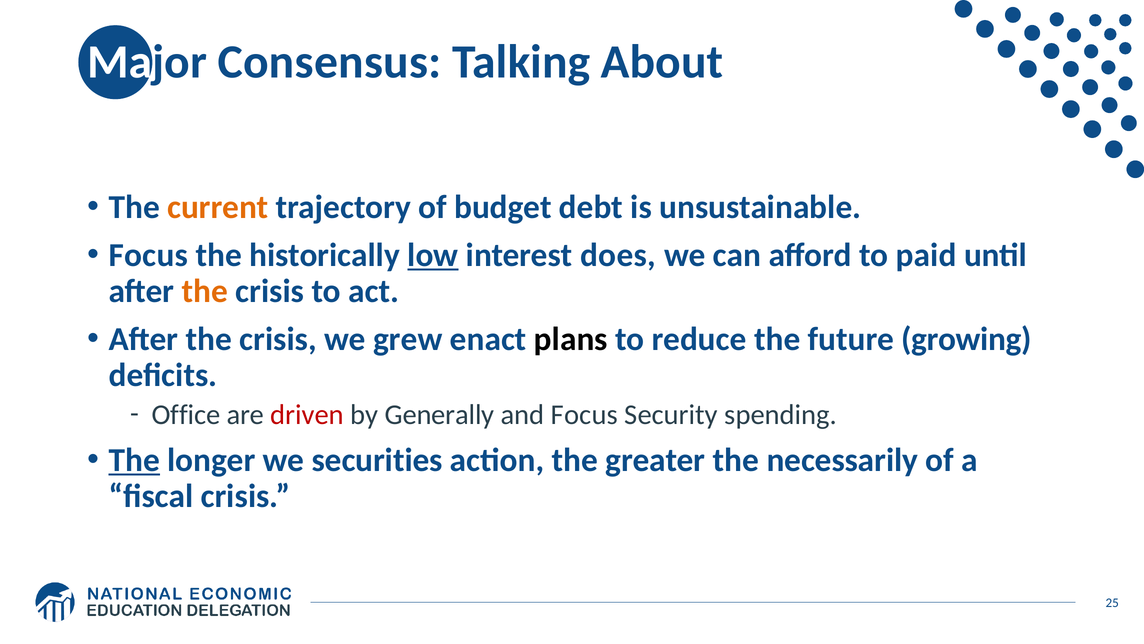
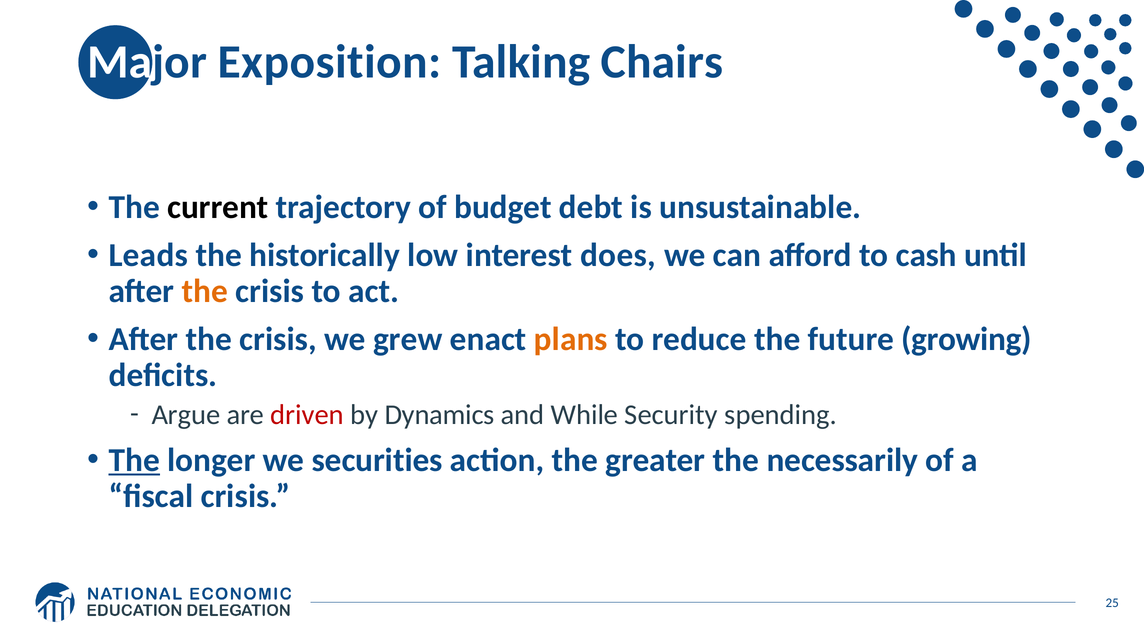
Consensus: Consensus -> Exposition (329, 62)
About: About -> Chairs (662, 62)
current colour: orange -> black (218, 207)
Focus: Focus -> Leads (148, 255)
low underline: present -> none (433, 255)
paid: paid -> cash (926, 255)
plans colour: black -> orange (571, 339)
Office: Office -> Argue (186, 414)
Generally: Generally -> Dynamics (440, 414)
and Focus: Focus -> While (585, 414)
